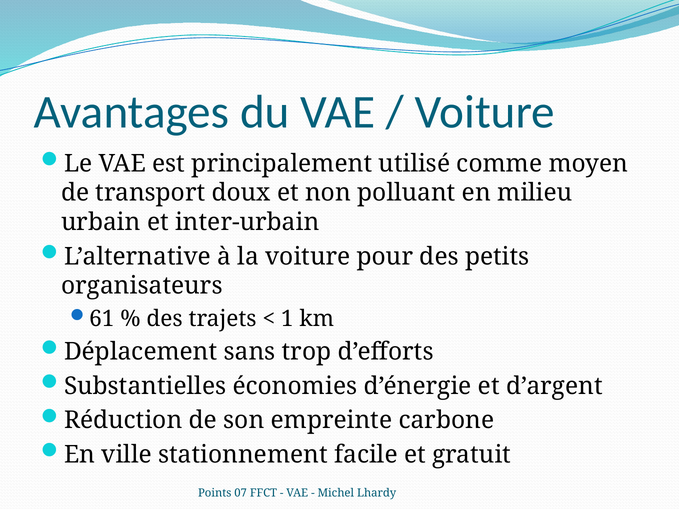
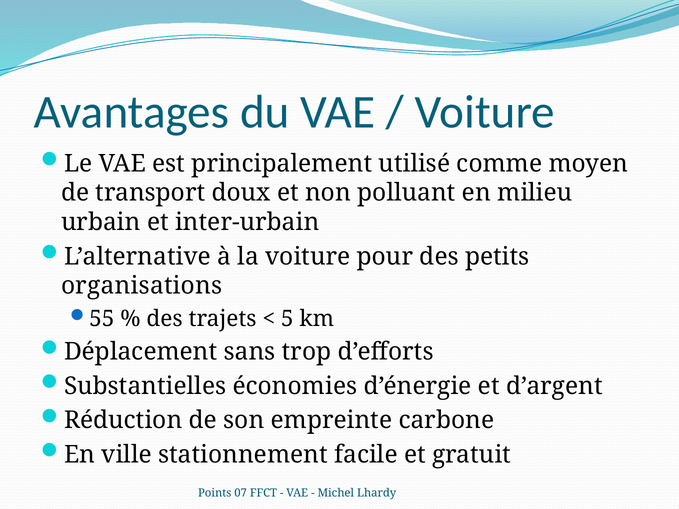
organisateurs: organisateurs -> organisations (142, 286)
61: 61 -> 55 (102, 319)
1: 1 -> 5 (287, 319)
